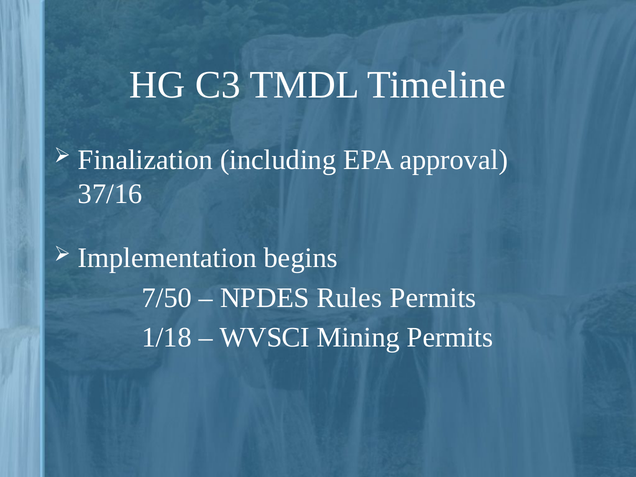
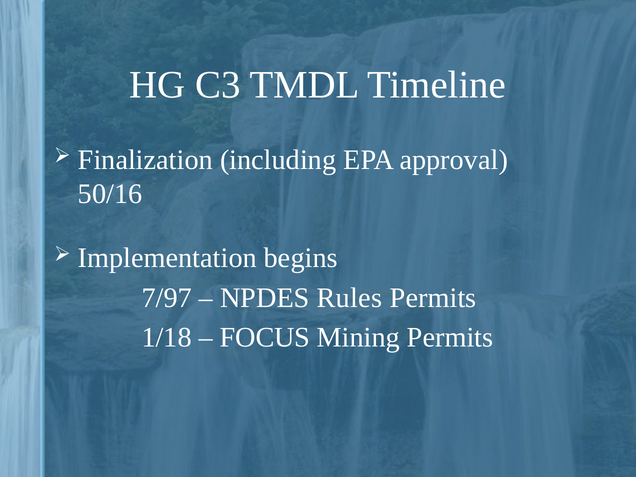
37/16: 37/16 -> 50/16 (110, 194)
7/50: 7/50 -> 7/97 (167, 298)
WVSCI: WVSCI -> FOCUS (265, 337)
